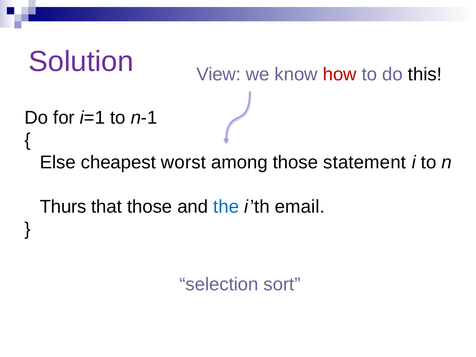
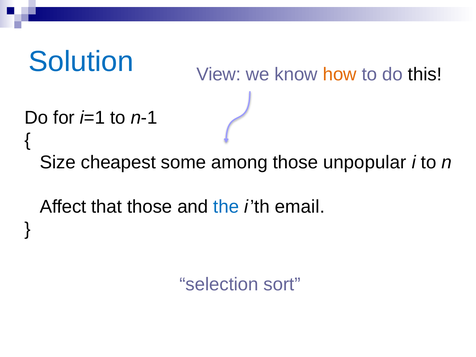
Solution colour: purple -> blue (81, 62)
how colour: red -> orange (340, 74)
Else: Else -> Size (58, 162)
worst: worst -> some (184, 162)
statement: statement -> unpopular (365, 162)
Thurs: Thurs -> Affect (63, 207)
